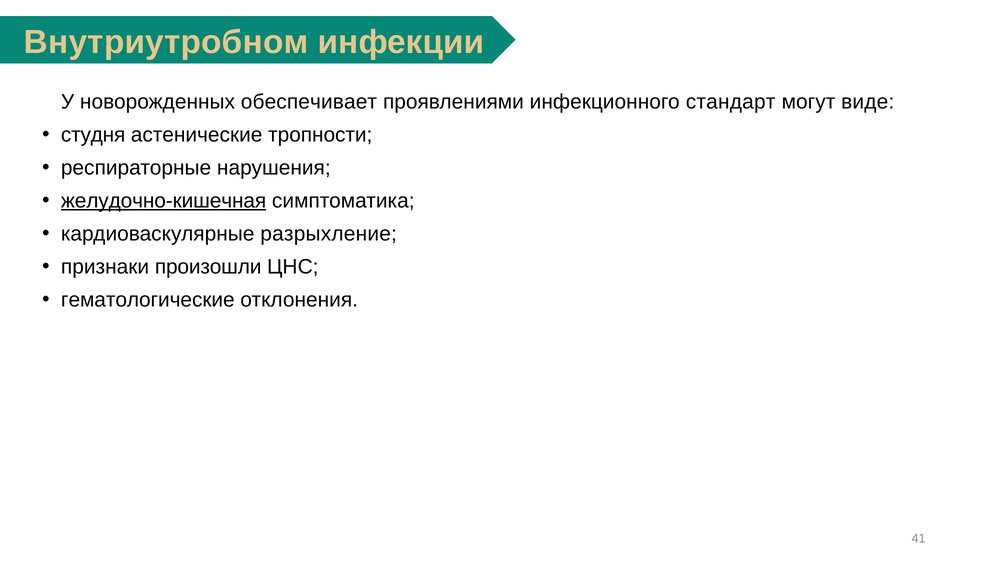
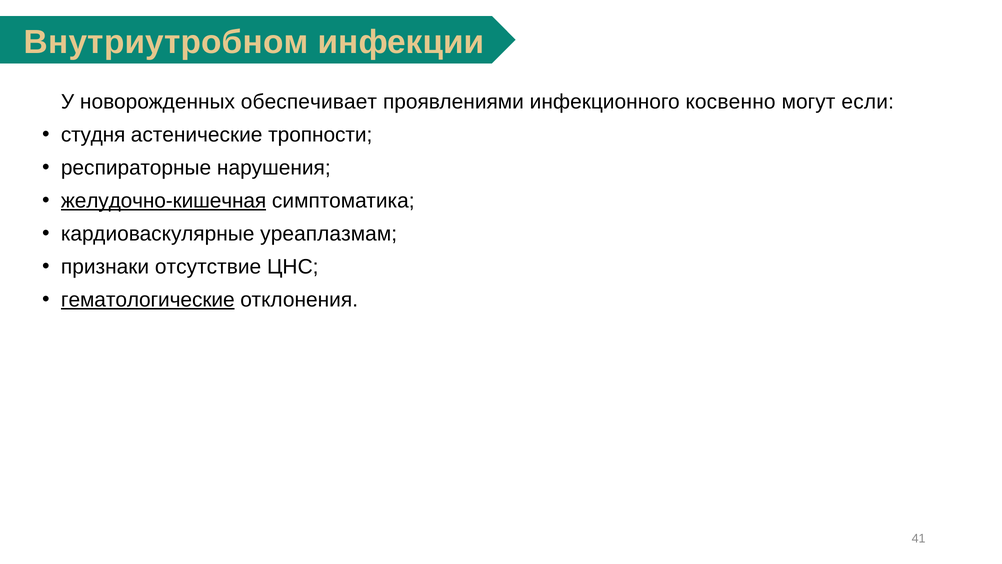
стандарт: стандарт -> косвенно (731, 102)
виде: виде -> если (868, 102)
разрыхление: разрыхление -> уреаплазмам (329, 234)
произошли: произошли -> отсутствие (208, 267)
гематологические underline: none -> present (148, 300)
